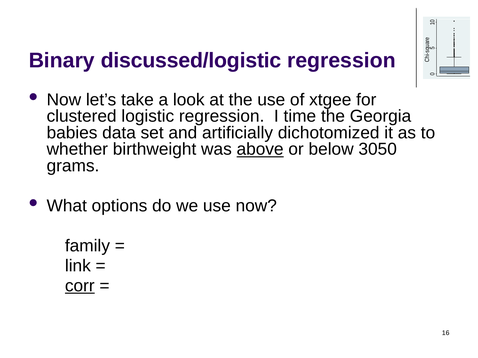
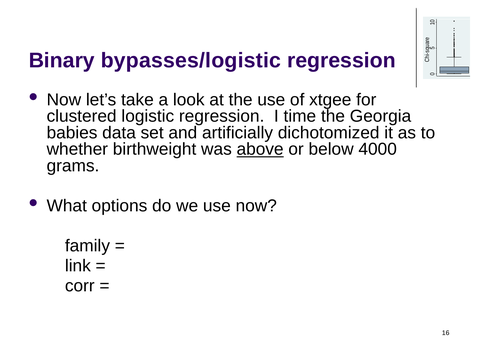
discussed/logistic: discussed/logistic -> bypasses/logistic (191, 60)
3050: 3050 -> 4000 (378, 150)
corr underline: present -> none (80, 286)
